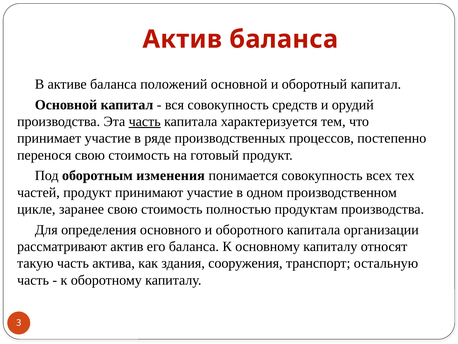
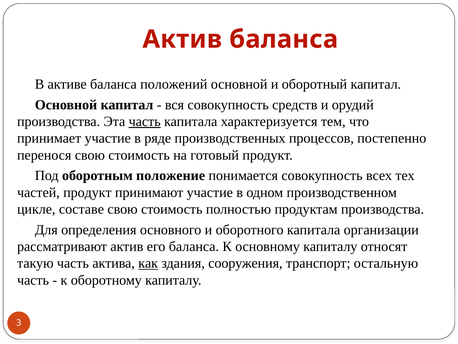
изменения: изменения -> положение (171, 175)
заранее: заранее -> составе (81, 209)
как underline: none -> present (148, 263)
